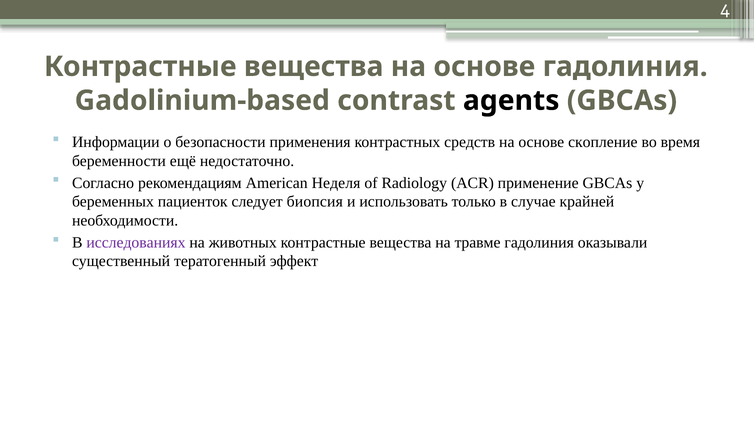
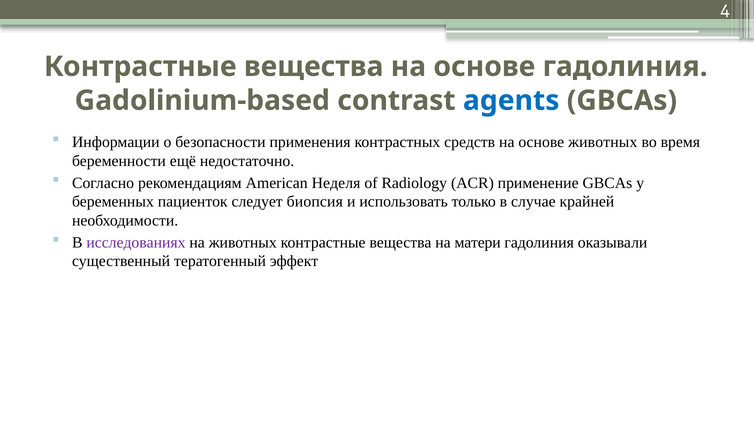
agents colour: black -> blue (511, 101)
основе скопление: скопление -> животных (603, 142)
травме: травме -> матери (478, 243)
